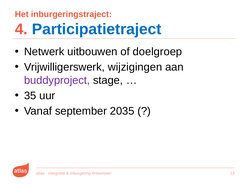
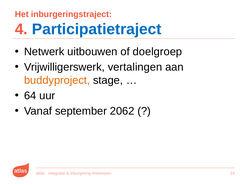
wijzigingen: wijzigingen -> vertalingen (135, 67)
buddyproject colour: purple -> orange (57, 80)
35: 35 -> 64 (30, 96)
2035: 2035 -> 2062 (122, 111)
